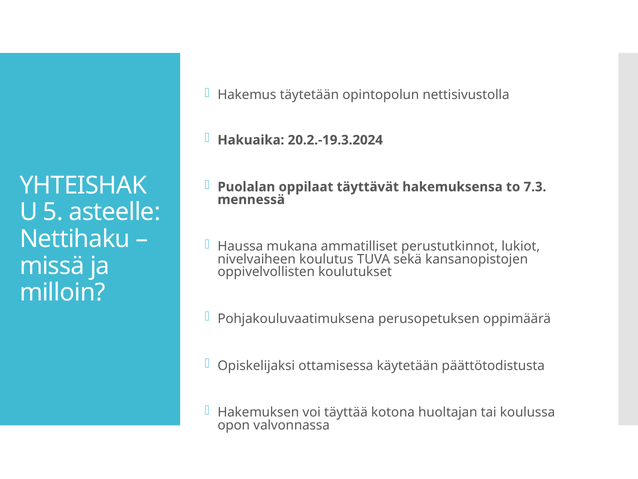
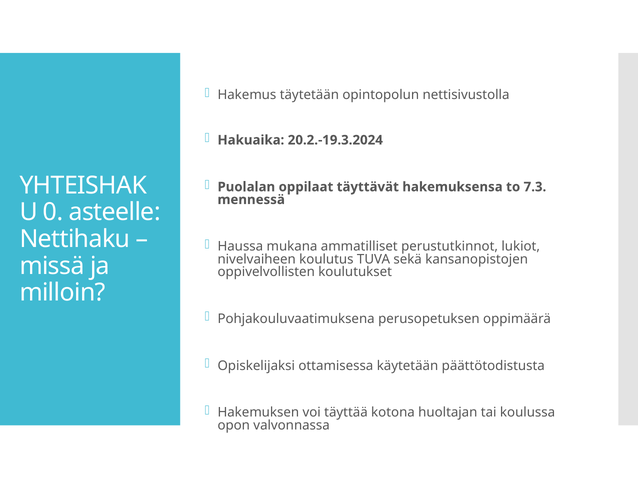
5: 5 -> 0 (53, 212)
